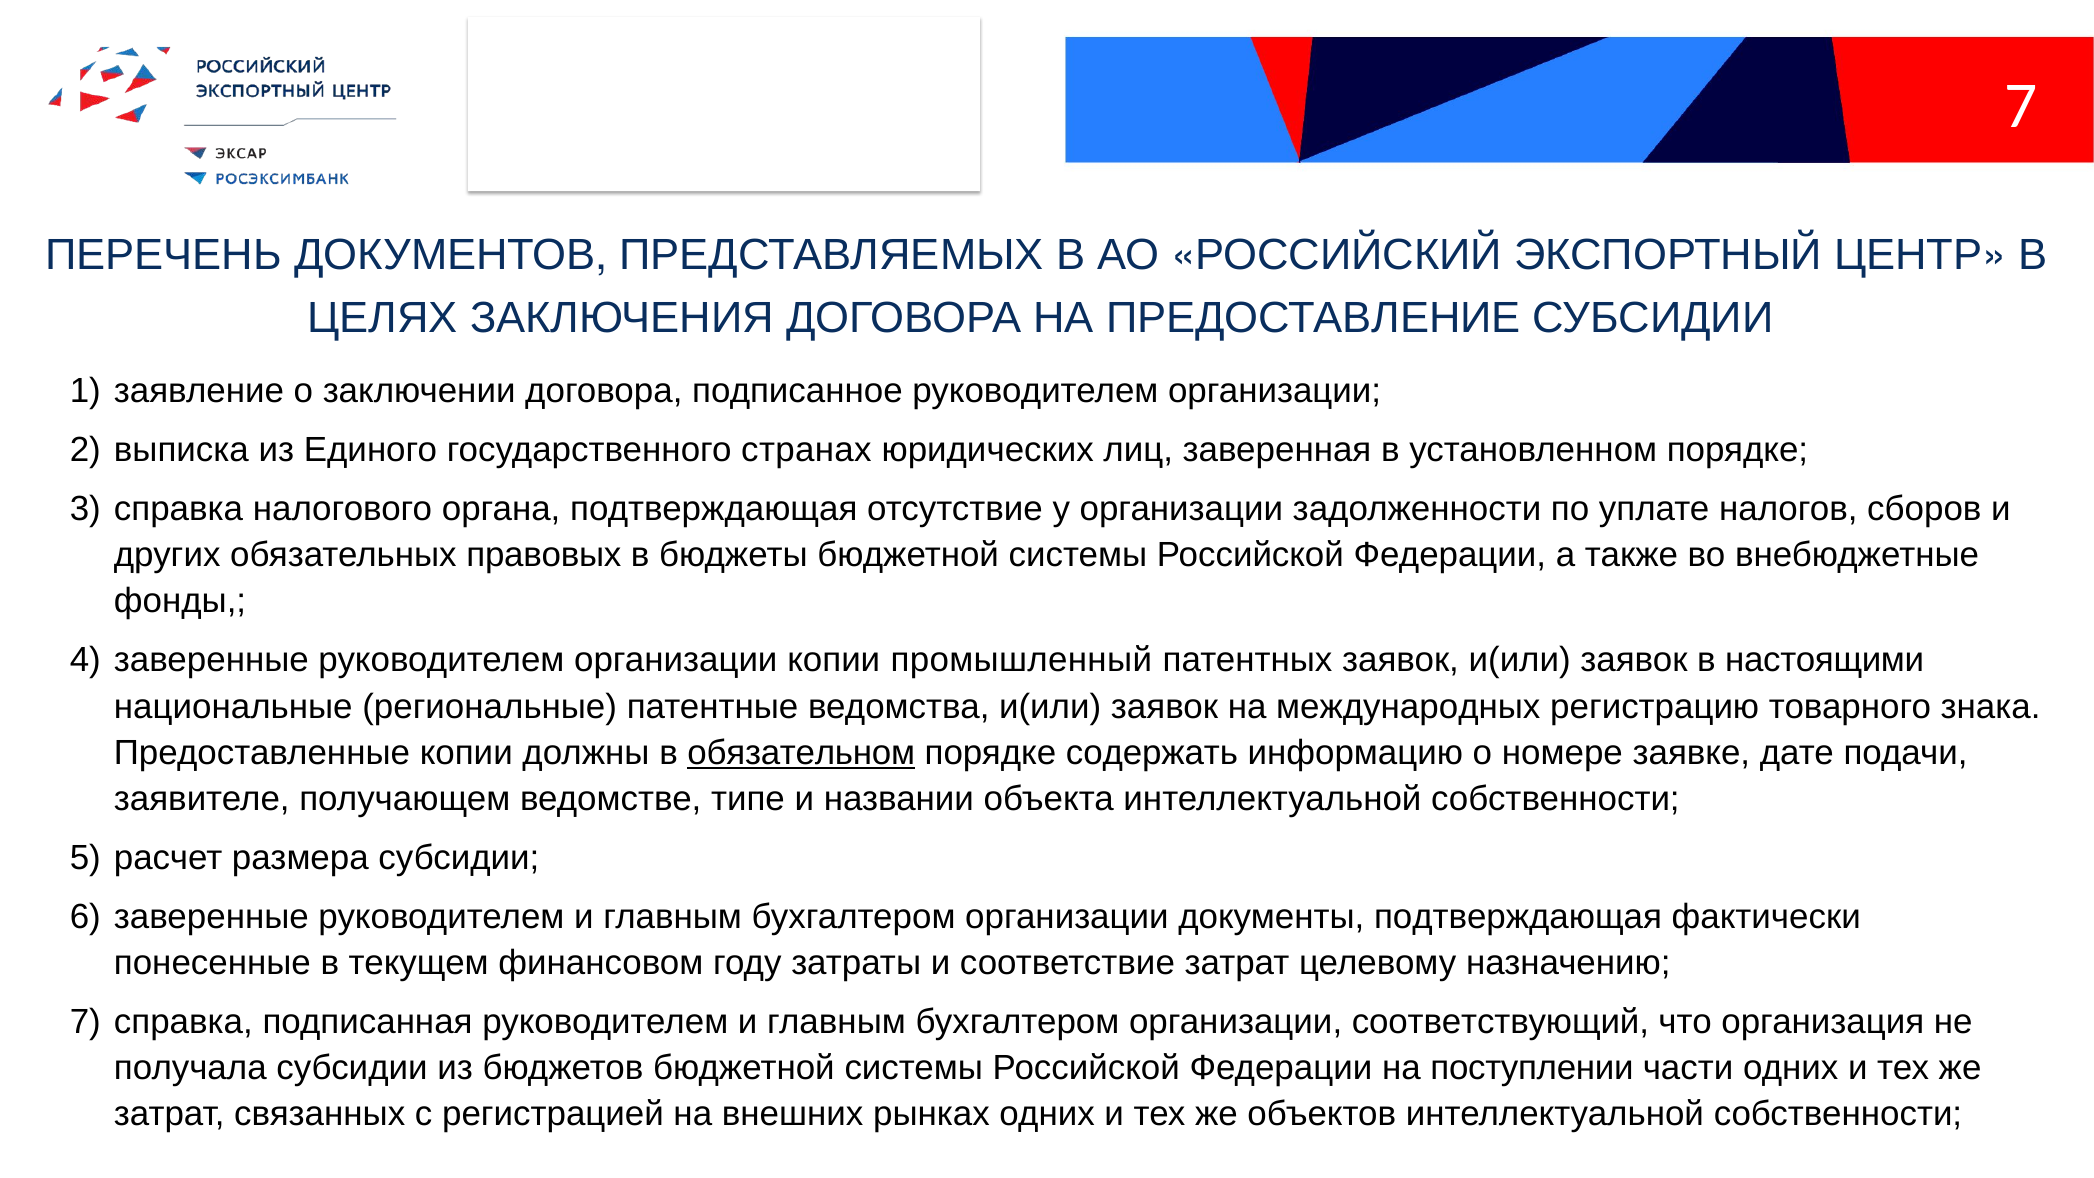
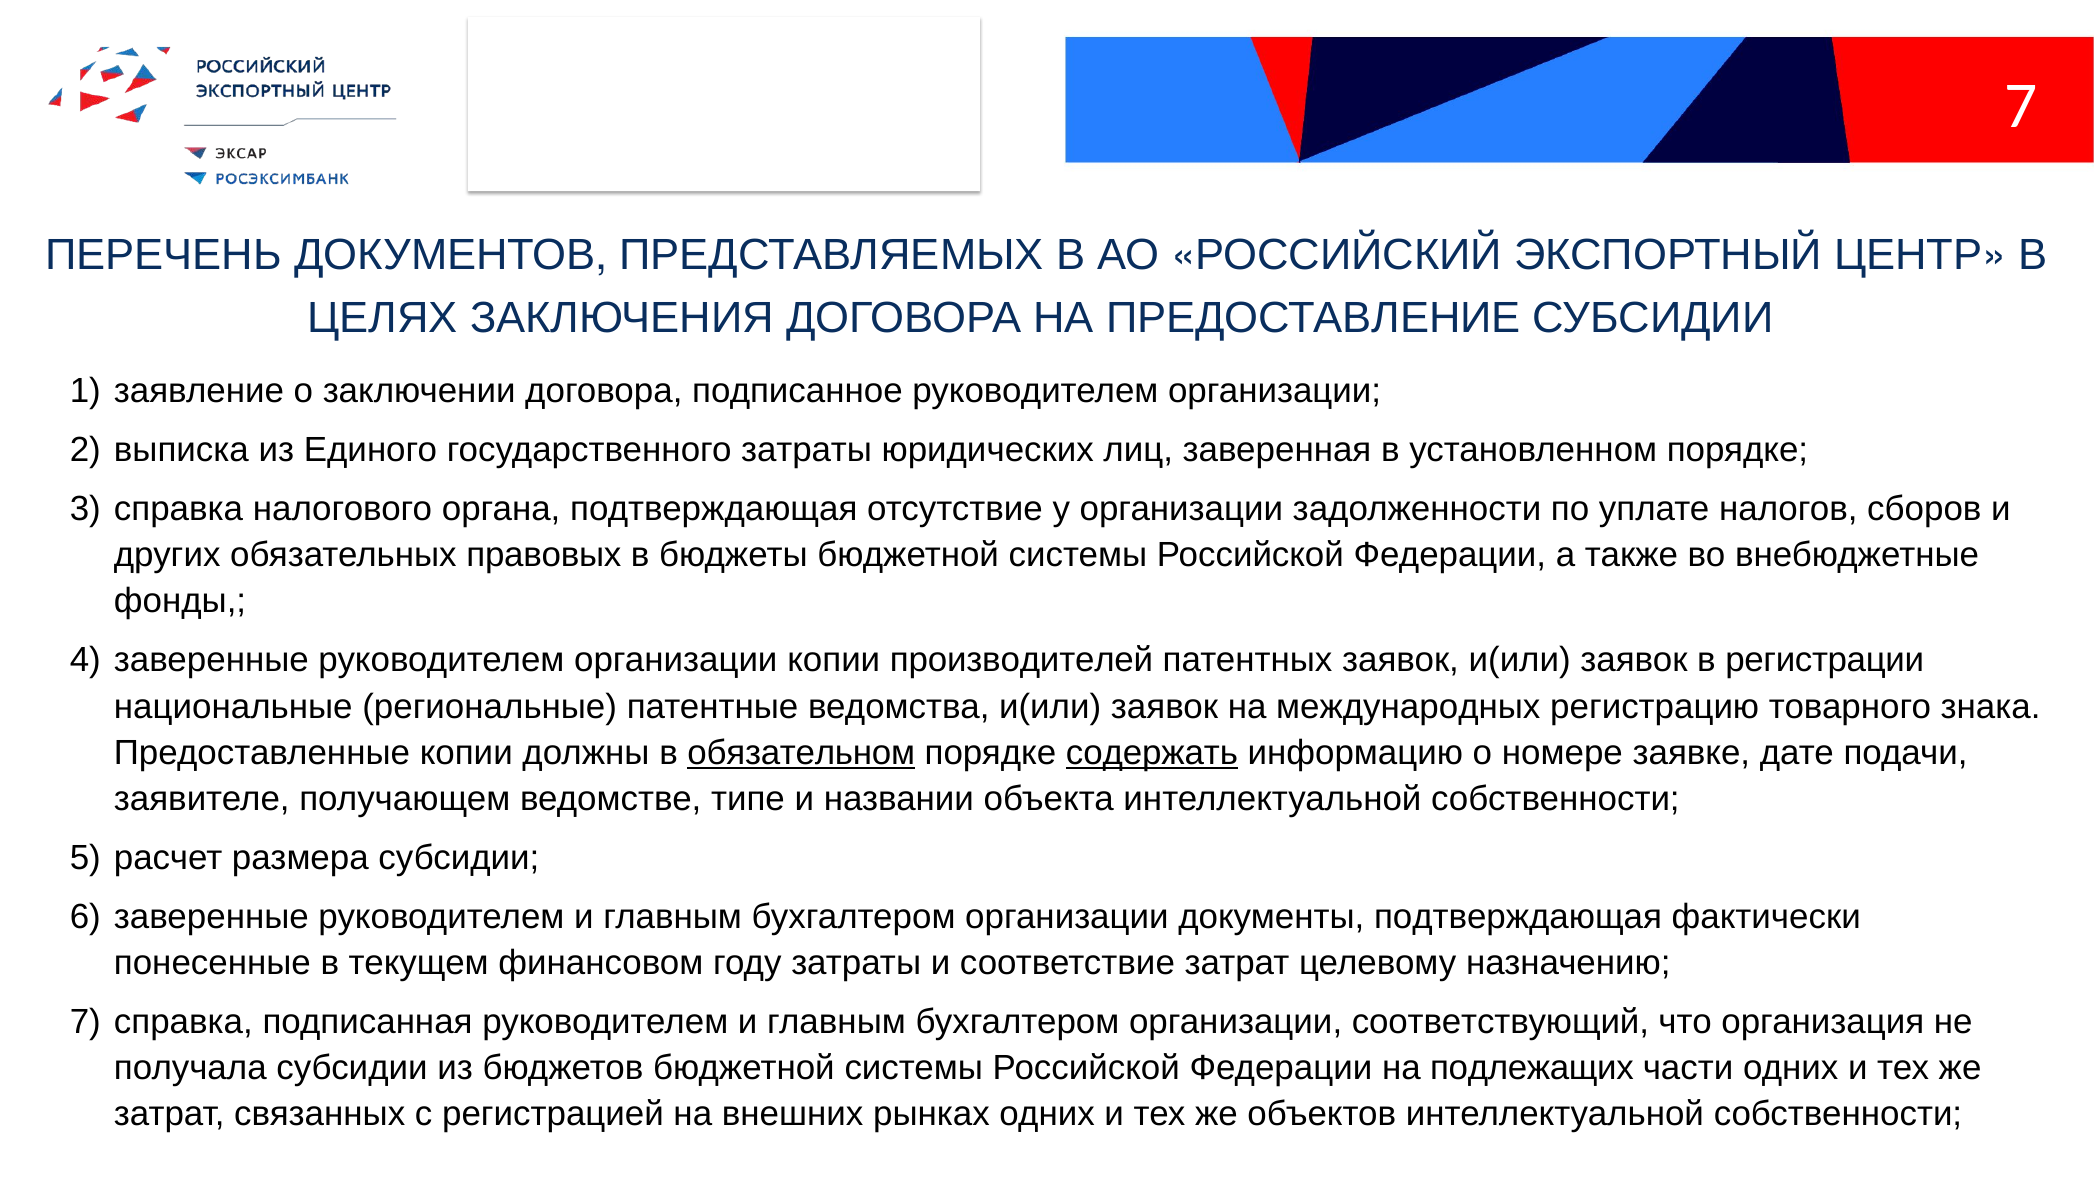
государственного странах: странах -> затраты (807, 450)
промышленный: промышленный -> производителей (1022, 660)
настоящими: настоящими -> регистрации (1825, 660)
содержать underline: none -> present (1152, 752)
поступлении: поступлении -> подлежащих (1532, 1068)
